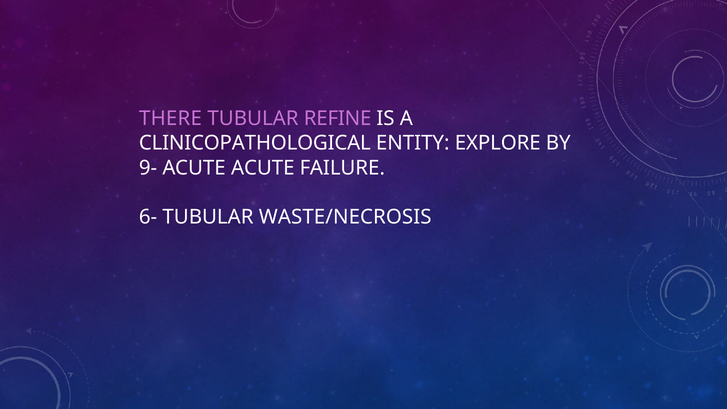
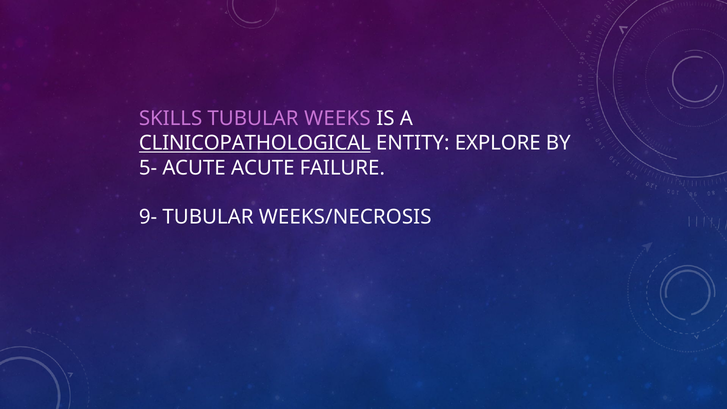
THERE: THERE -> SKILLS (171, 119)
REFINE: REFINE -> WEEKS (337, 119)
CLINICOPATHOLOGICAL underline: none -> present (255, 143)
9-: 9- -> 5- (148, 168)
6-: 6- -> 9- (148, 217)
WASTE/NECROSIS: WASTE/NECROSIS -> WEEKS/NECROSIS (345, 217)
